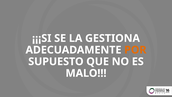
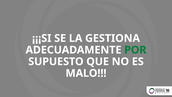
POR colour: orange -> green (135, 50)
